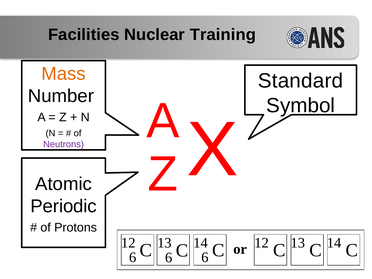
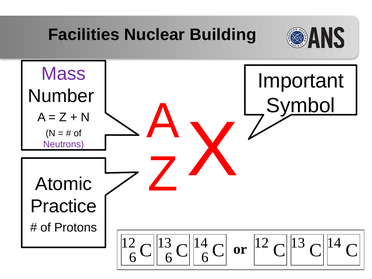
Training: Training -> Building (223, 35)
Mass colour: orange -> purple (64, 74)
Standard: Standard -> Important (301, 81)
Periodic: Periodic -> Practice (64, 206)
